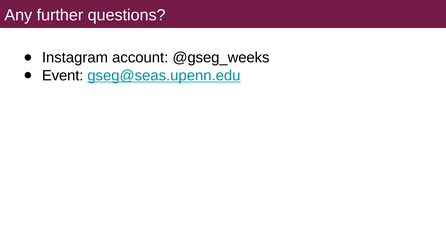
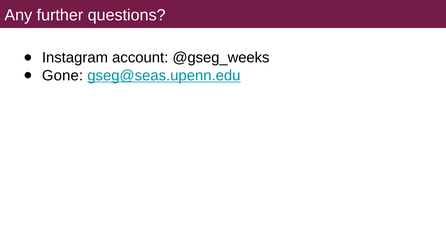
Event: Event -> Gone (63, 75)
